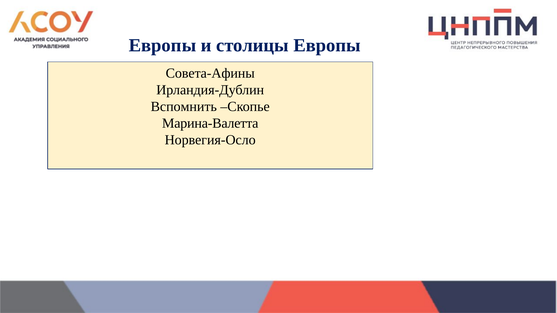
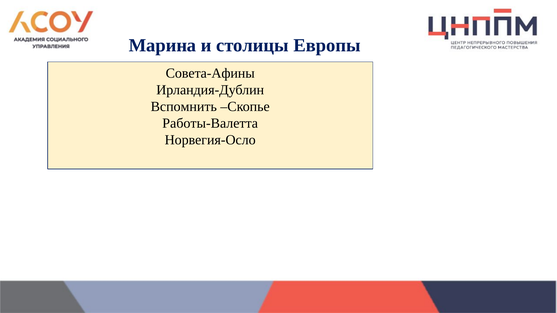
Европы: Европы -> Марина (163, 45)
Марина-Валетта: Марина-Валетта -> Работы-Валетта (210, 123)
